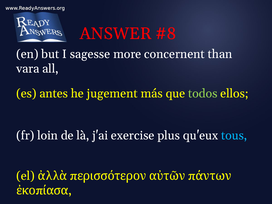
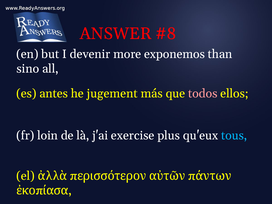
sagesse: sagesse -> devenir (90, 54)
concernent: concernent -> exponemos (174, 54)
vara: vara -> sino (28, 69)
todos colour: light green -> pink (203, 94)
